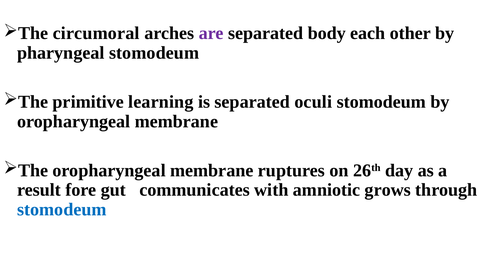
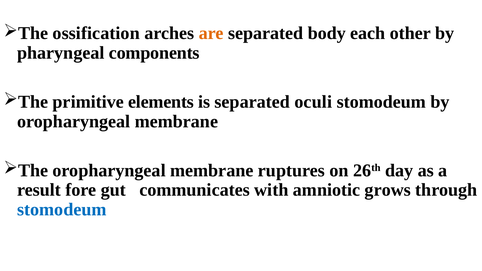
circumoral: circumoral -> ossification (96, 33)
are colour: purple -> orange (211, 33)
pharyngeal stomodeum: stomodeum -> components (154, 53)
learning: learning -> elements (161, 102)
